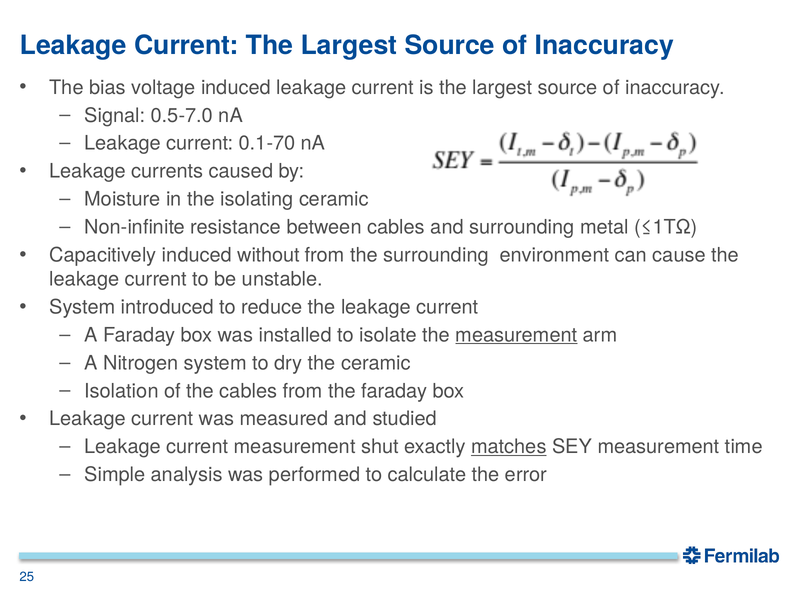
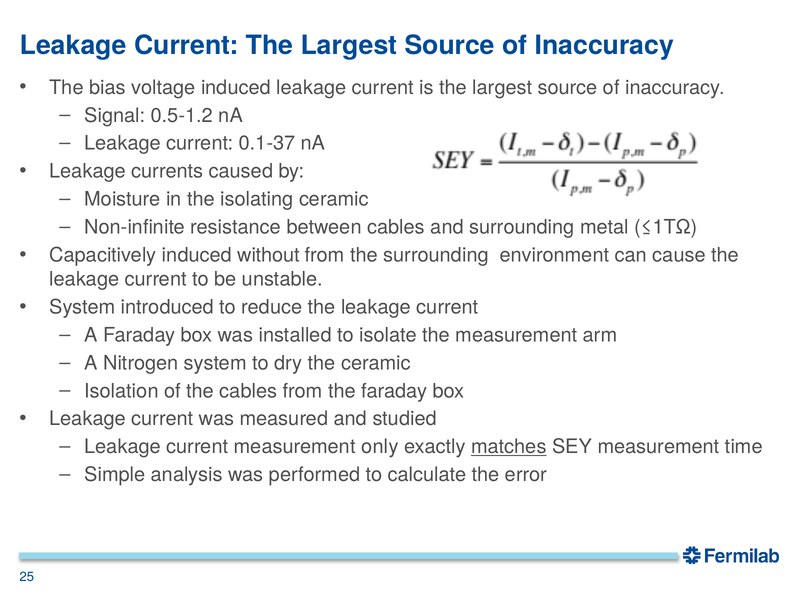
0.5-7.0: 0.5-7.0 -> 0.5-1.2 (182, 115)
0.1-70: 0.1-70 -> 0.1-37 (267, 143)
measurement underline: present -> none (516, 335)
shut: shut -> only (380, 447)
